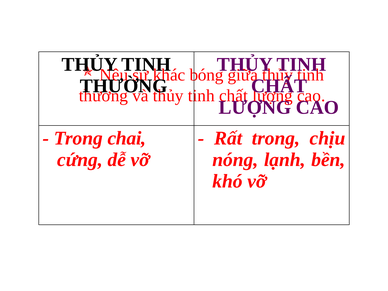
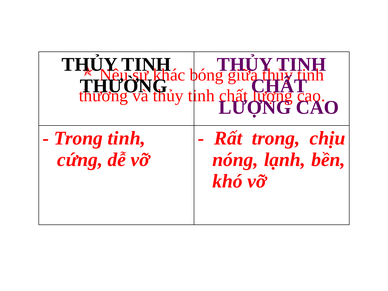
Trong chai: chai -> tinh (127, 138)
